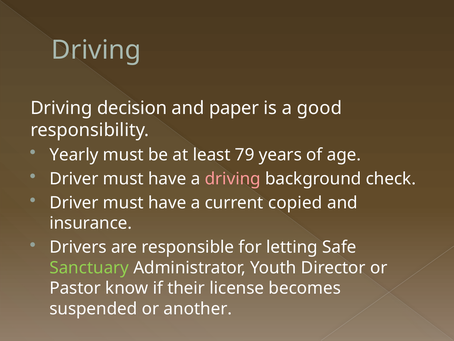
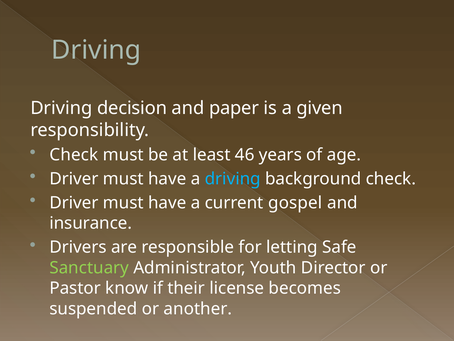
good: good -> given (320, 108)
Yearly: Yearly -> Check (74, 155)
79: 79 -> 46 (245, 155)
driving colour: pink -> light blue (233, 179)
copied: copied -> gospel (295, 203)
